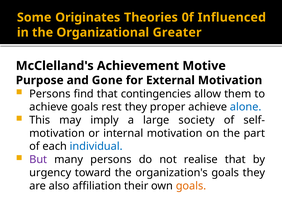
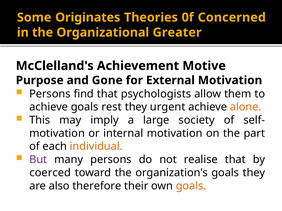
Influenced: Influenced -> Concerned (232, 17)
contingencies: contingencies -> psychologists (156, 94)
proper: proper -> urgent (168, 107)
alone colour: blue -> orange (246, 107)
individual colour: blue -> orange (96, 147)
urgency: urgency -> coerced (50, 173)
affiliation: affiliation -> therefore (97, 186)
